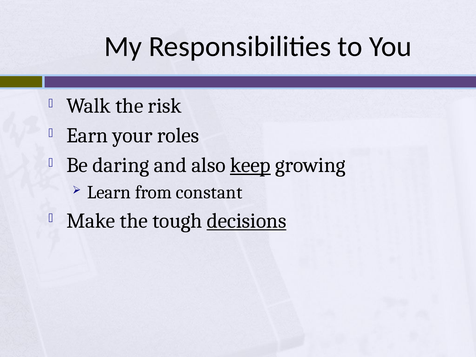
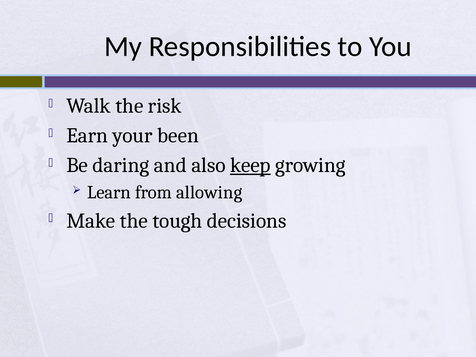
roles: roles -> been (178, 136)
constant: constant -> allowing (209, 192)
decisions underline: present -> none (247, 221)
